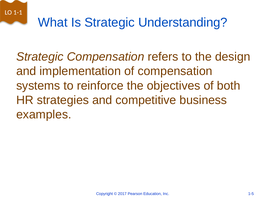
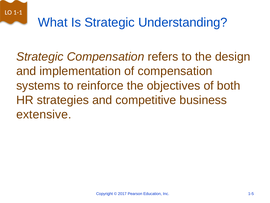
examples: examples -> extensive (44, 114)
